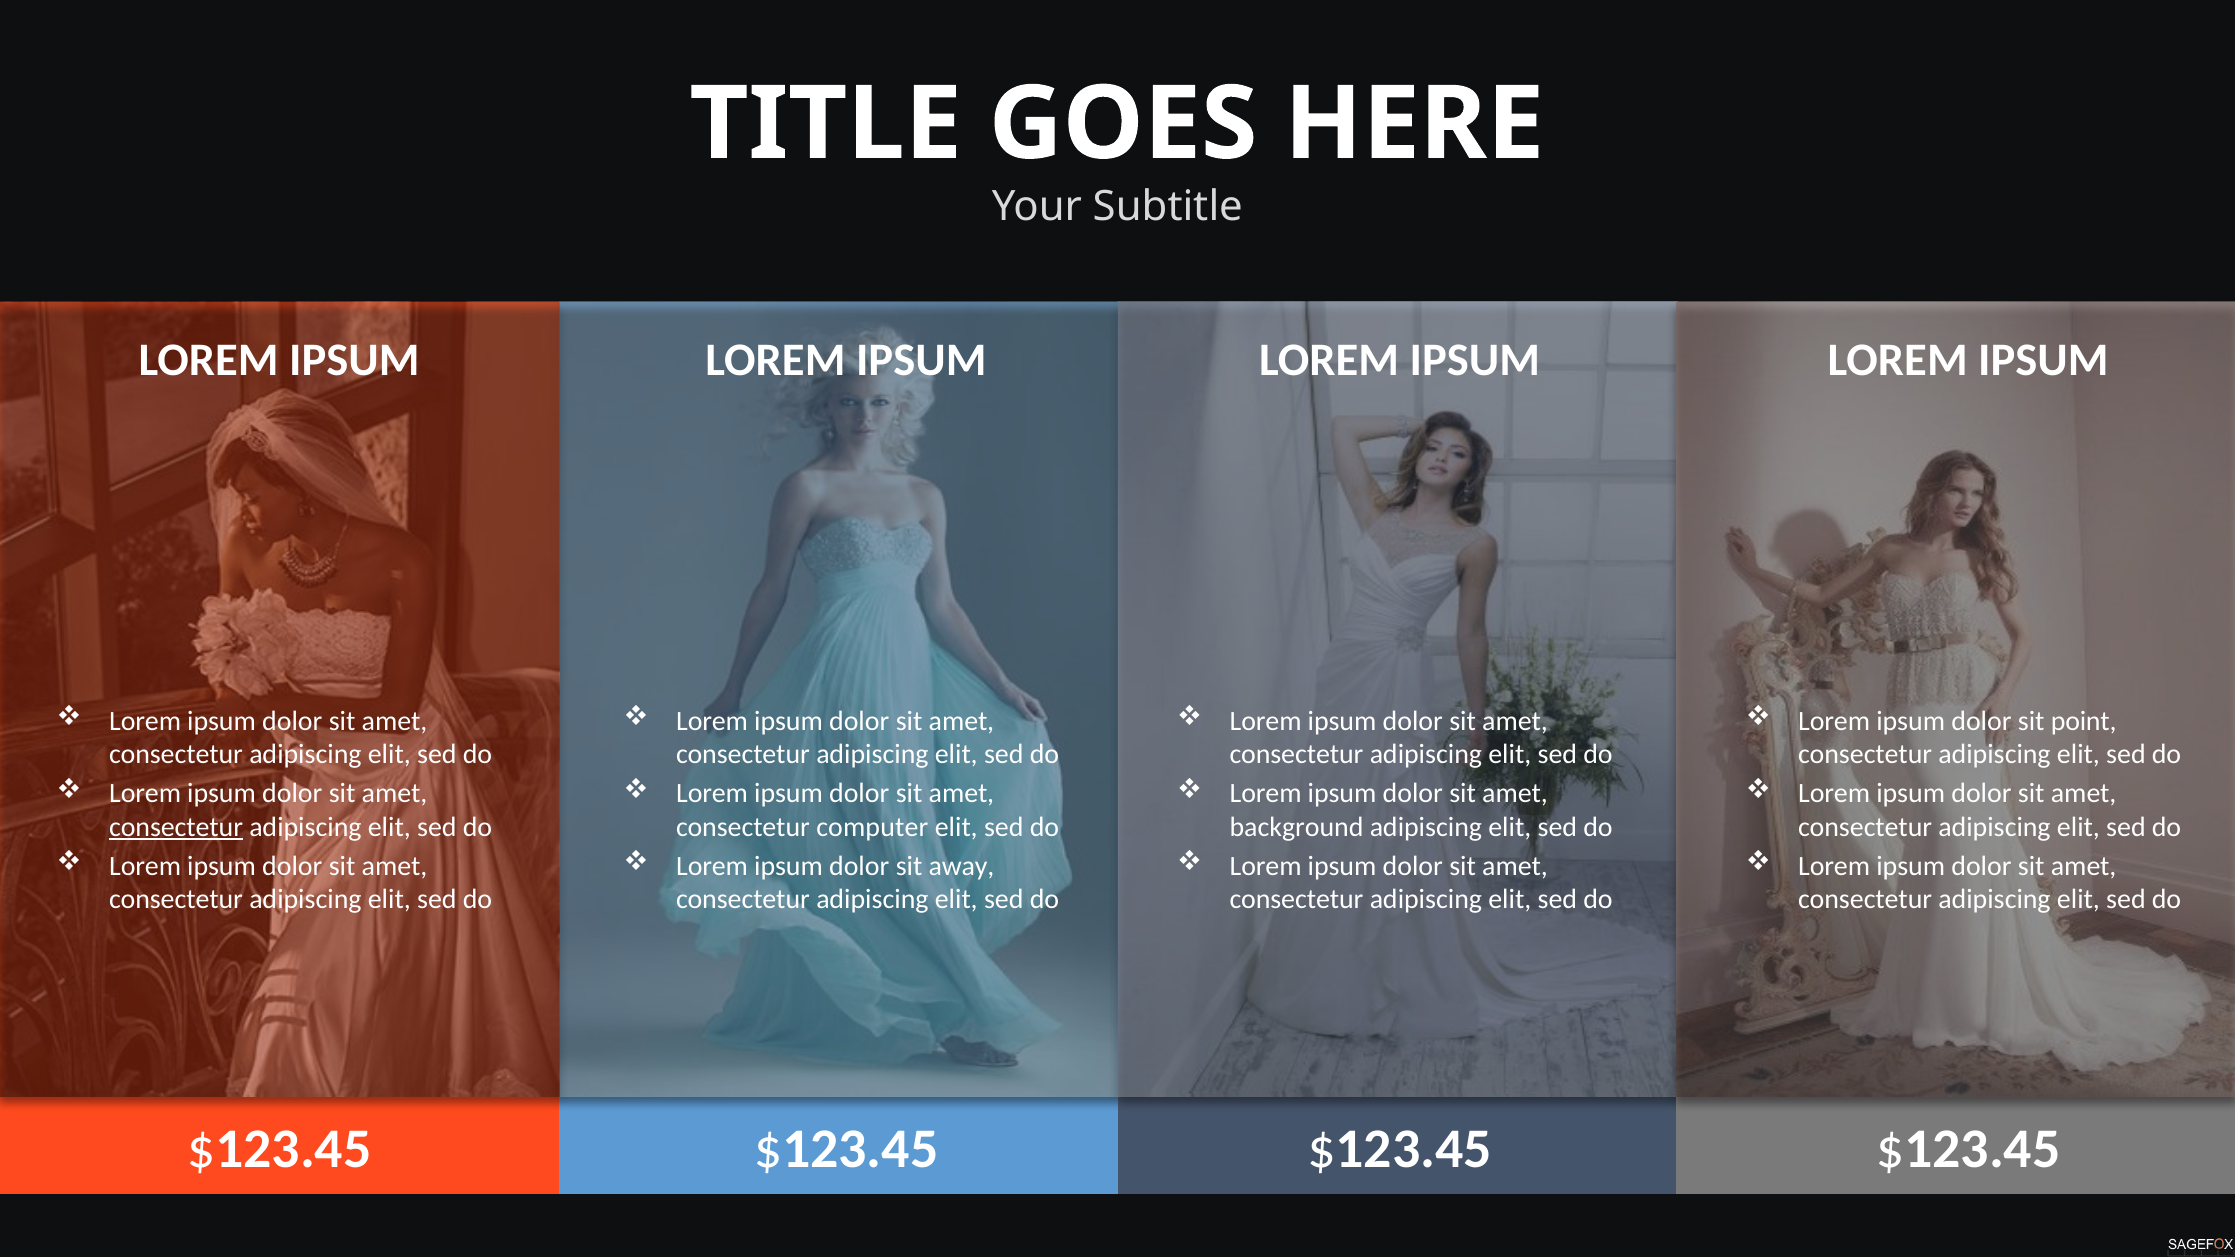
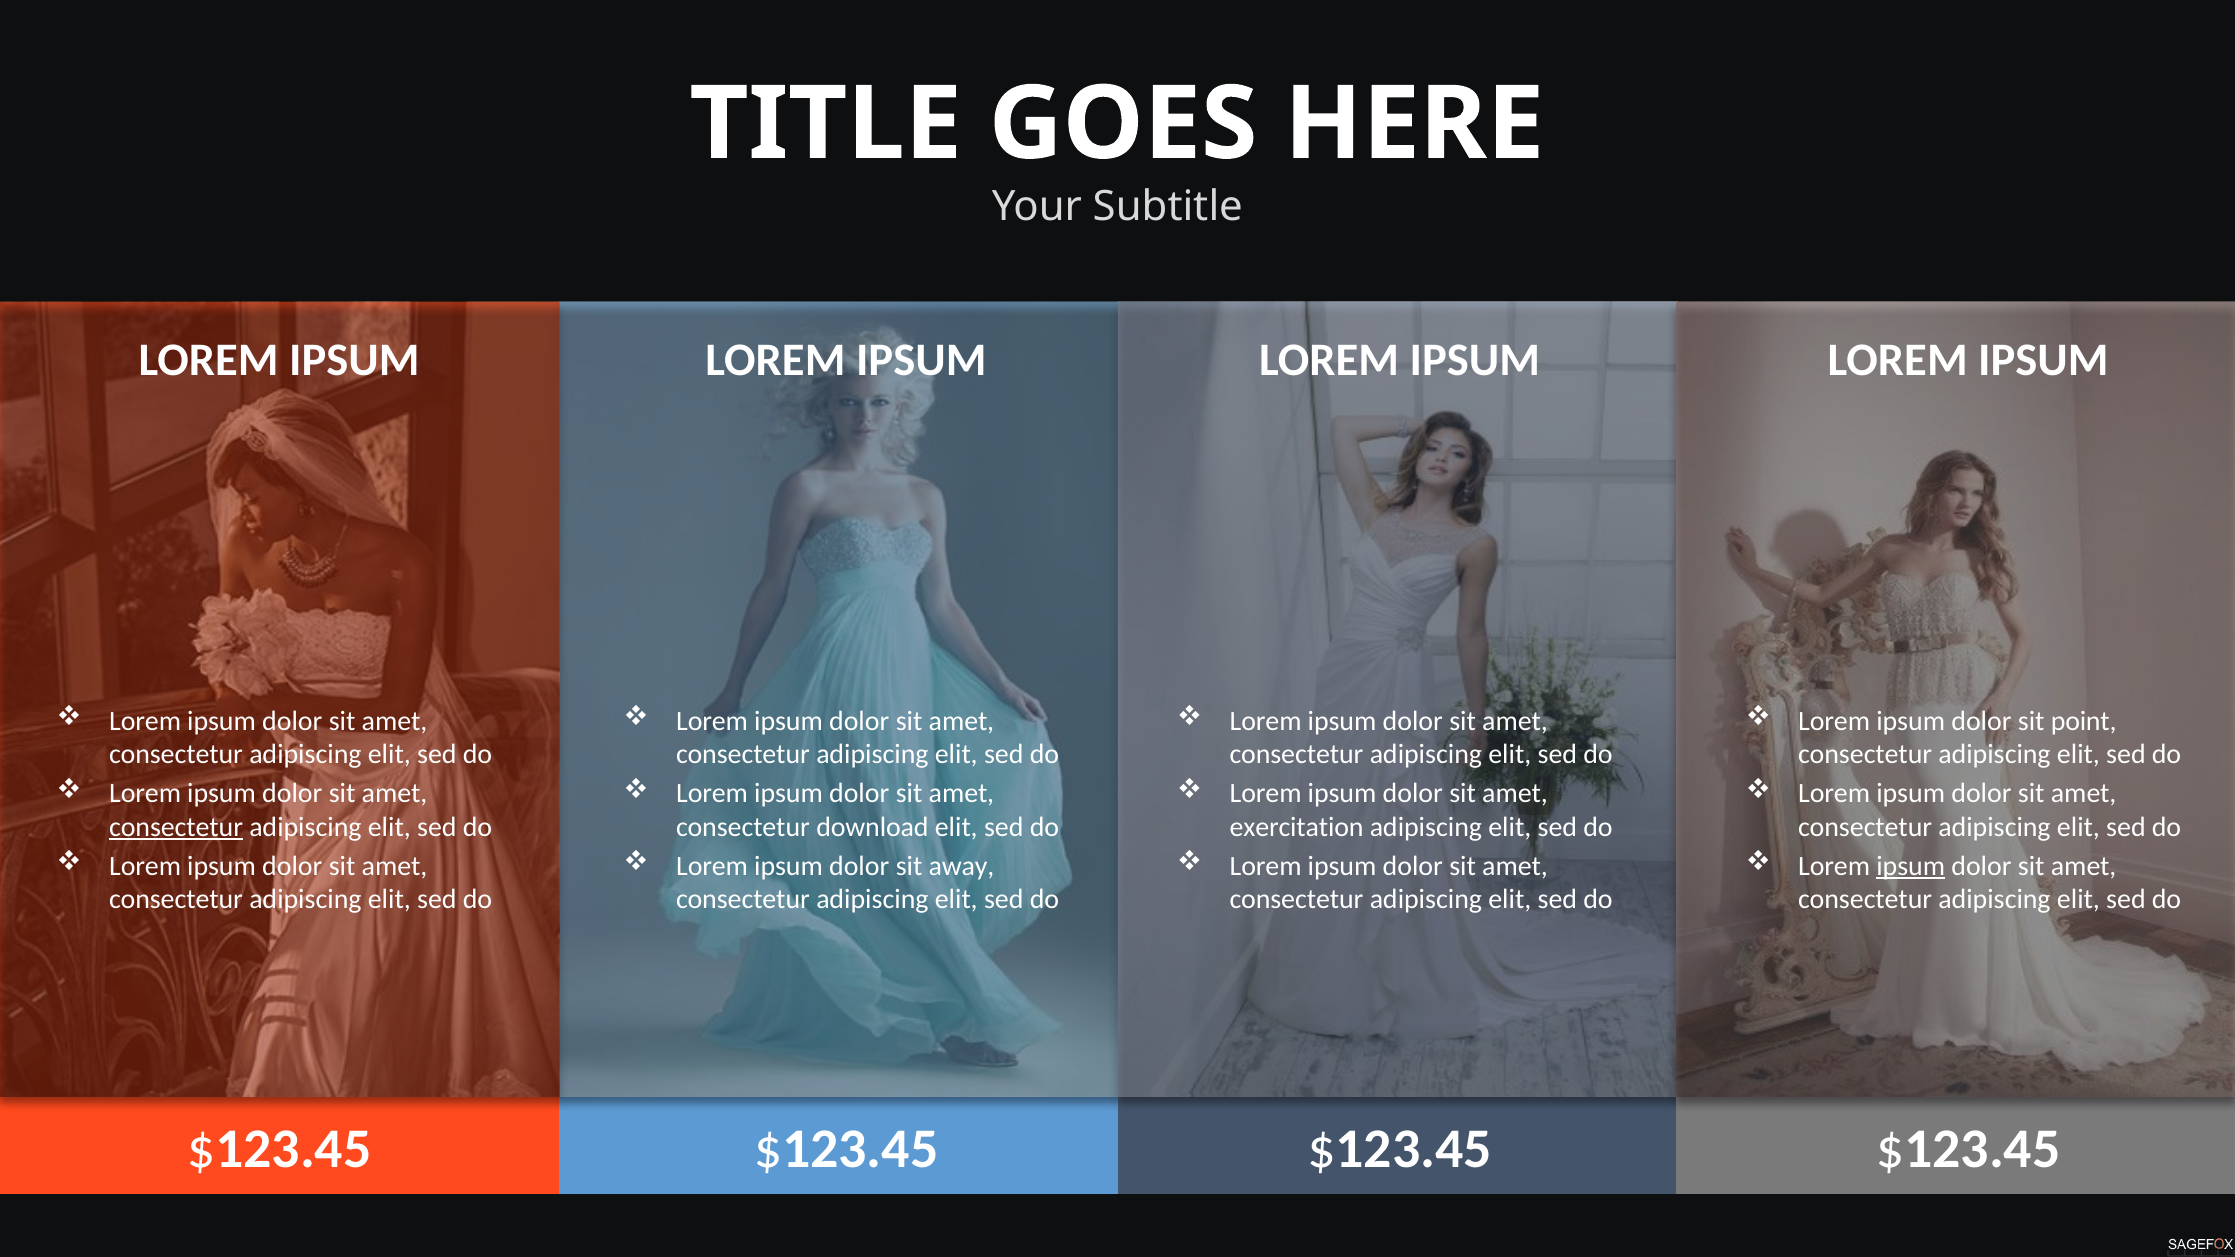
computer: computer -> download (872, 827)
background: background -> exercitation (1297, 827)
ipsum underline: none -> present (1911, 866)
